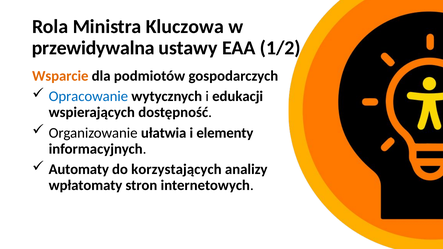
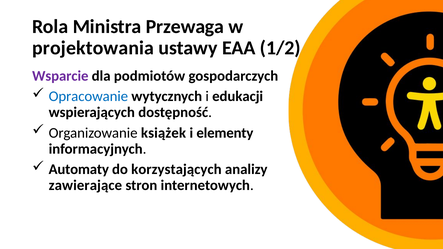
Kluczowa: Kluczowa -> Przewaga (185, 26)
przewidywalna: przewidywalna -> projektowania (93, 48)
Wsparcie colour: orange -> purple (60, 76)
ułatwia: ułatwia -> książek (164, 133)
wpłatomaty: wpłatomaty -> zawierające (85, 185)
